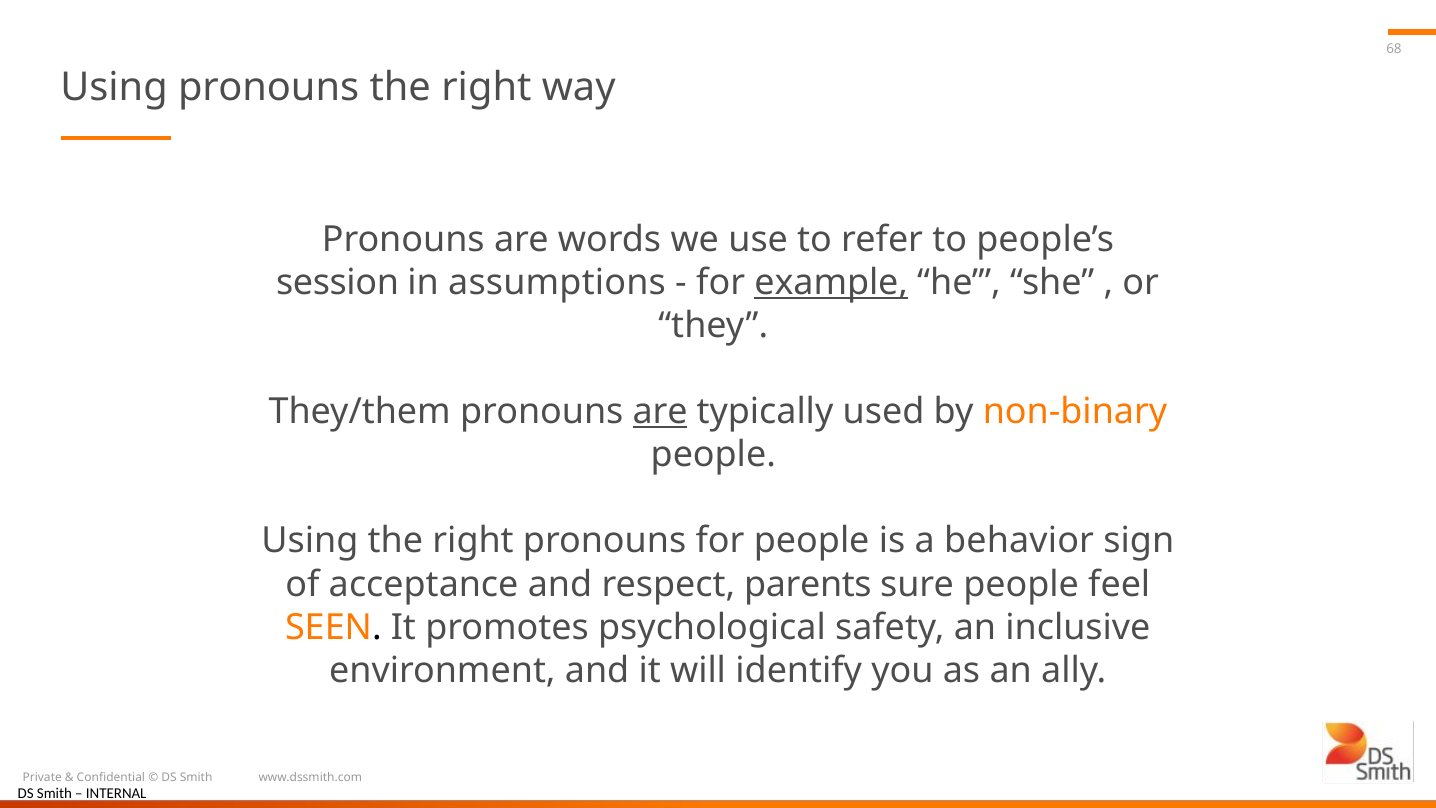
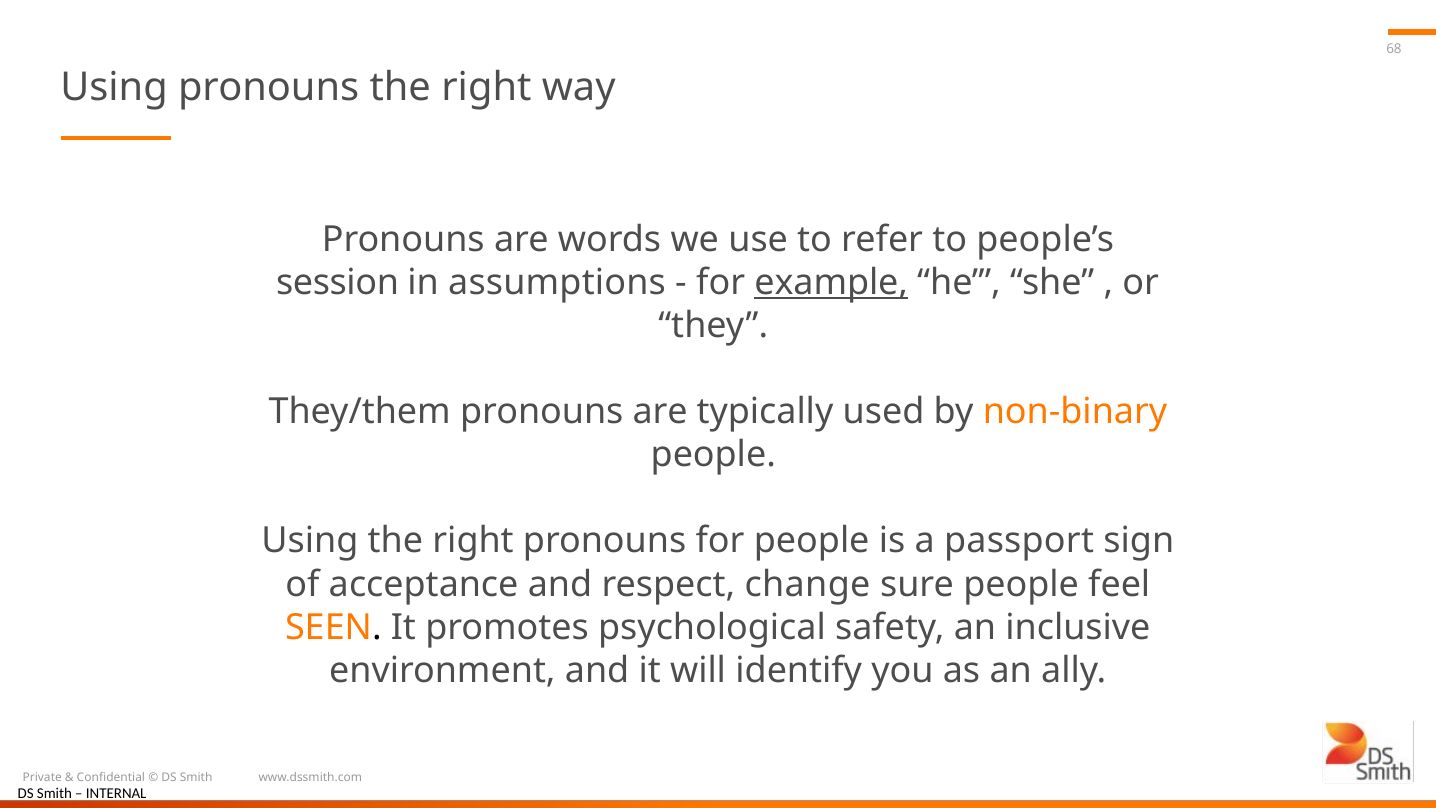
are underline: present -> none (660, 412)
behavior: behavior -> passport (1019, 541)
parents: parents -> change (808, 584)
